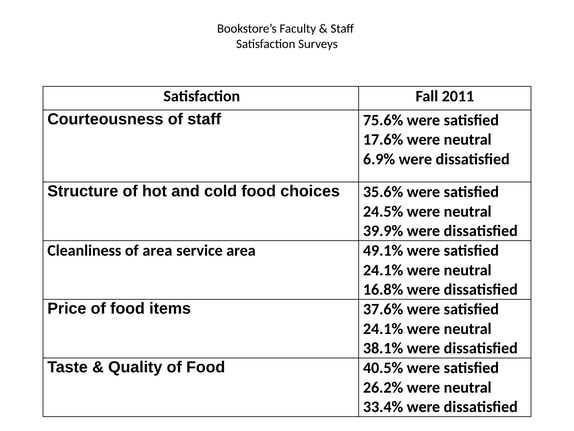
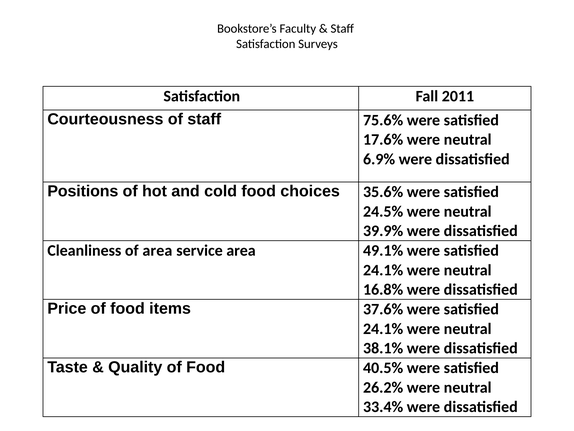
Structure: Structure -> Positions (83, 191)
